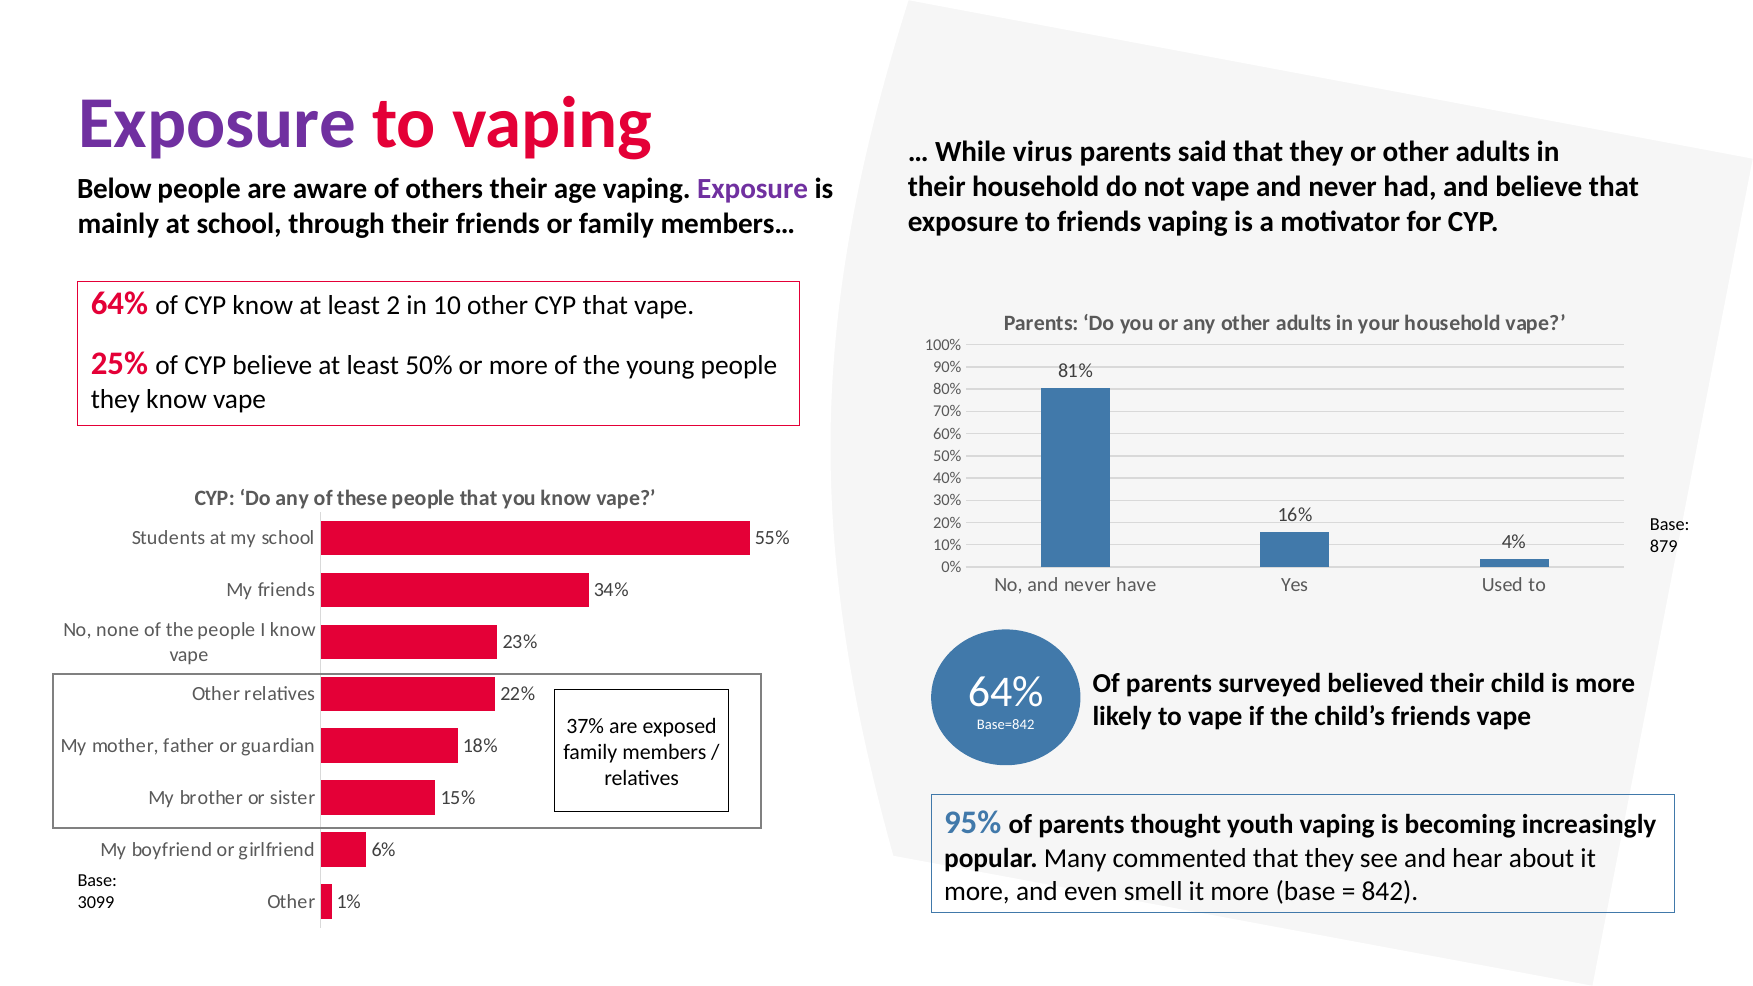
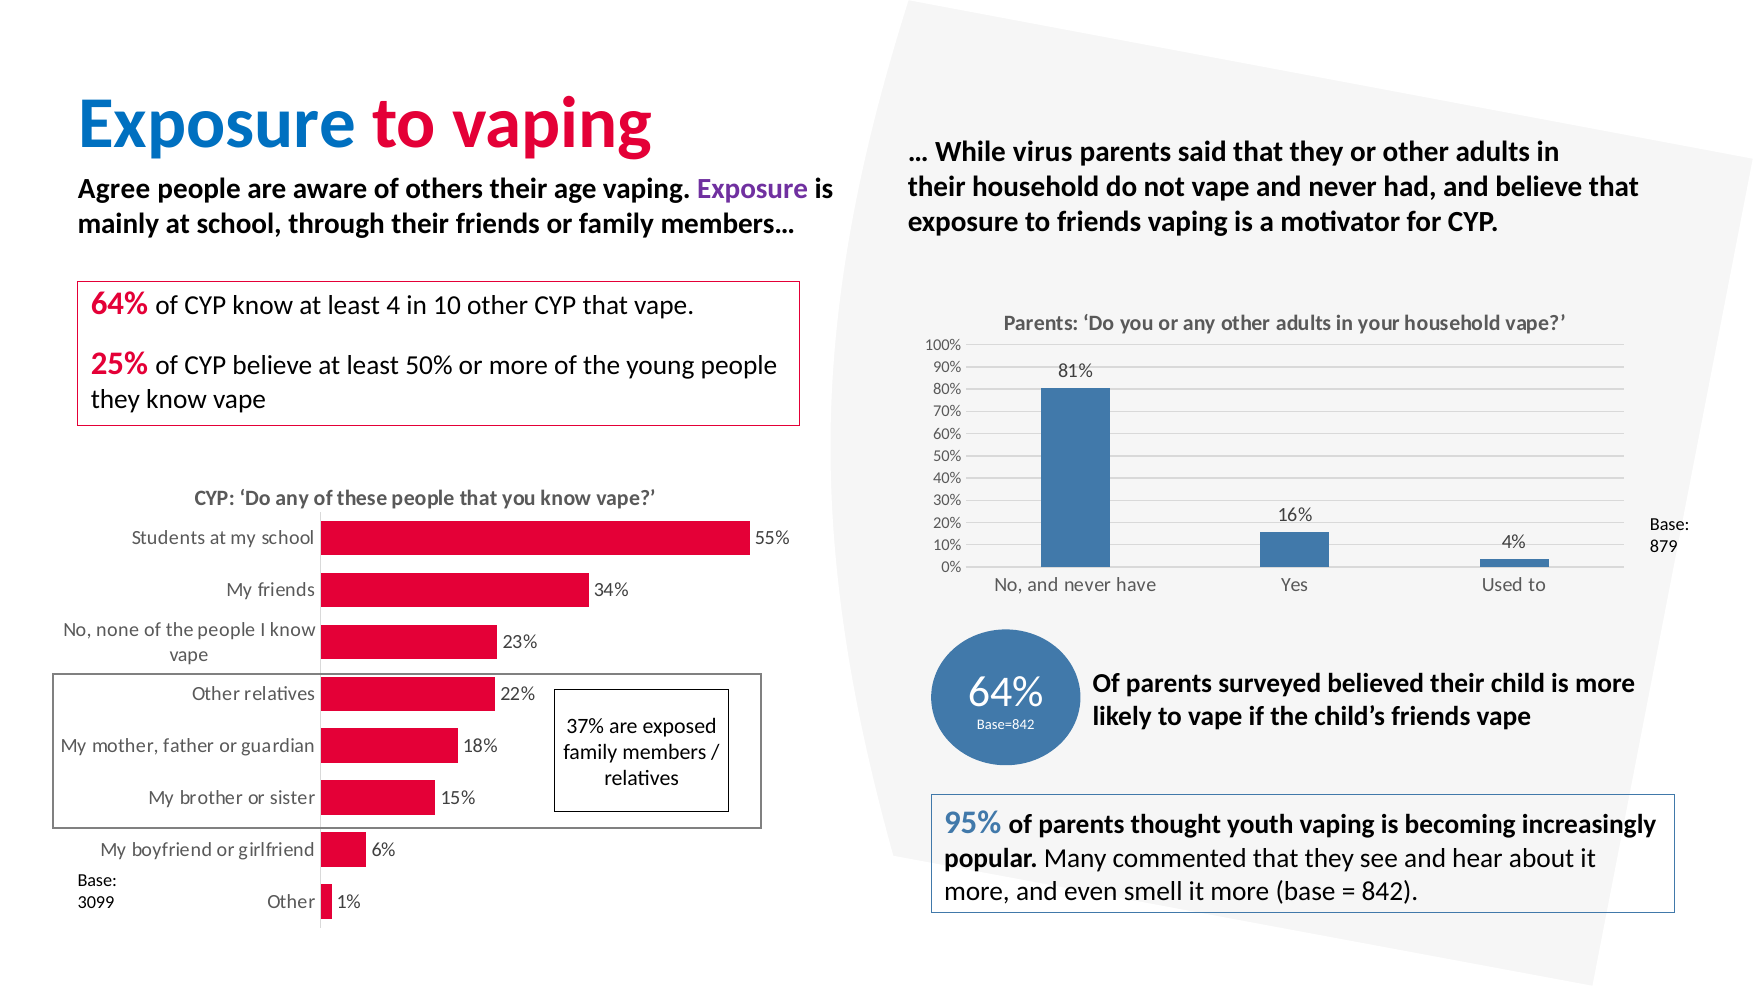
Exposure colour: purple -> blue (217, 123)
Below: Below -> Agree (114, 189)
2: 2 -> 4 (393, 305)
